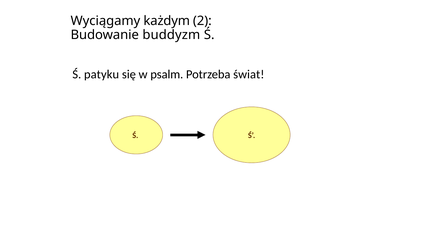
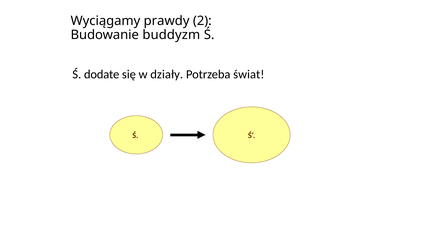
każdym: każdym -> prawdy (167, 21)
patyku: patyku -> dodate (102, 74)
psalm: psalm -> działy (167, 74)
